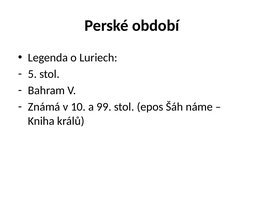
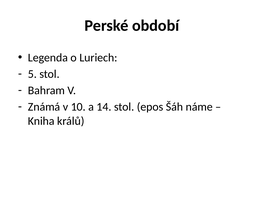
99: 99 -> 14 (104, 107)
